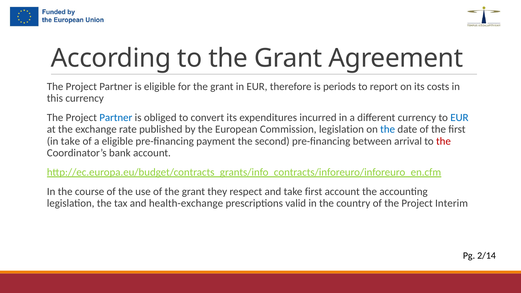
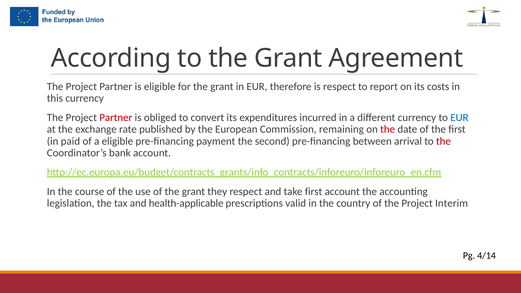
is periods: periods -> respect (339, 87)
Partner colour: blue -> red (116, 118)
Commission legislation: legislation -> remaining (341, 129)
the colour: blue -> red (388, 129)
in take: take -> paid (70, 141)
health-exchange: health-exchange -> health-applicable (186, 203)
2/14: 2/14 -> 4/14 (487, 256)
